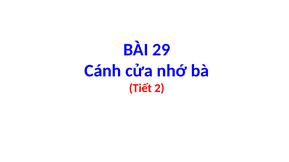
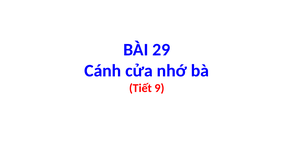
2: 2 -> 9 (159, 88)
